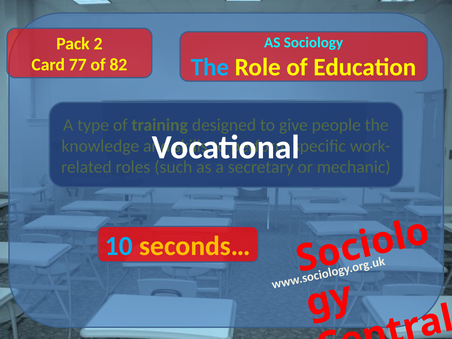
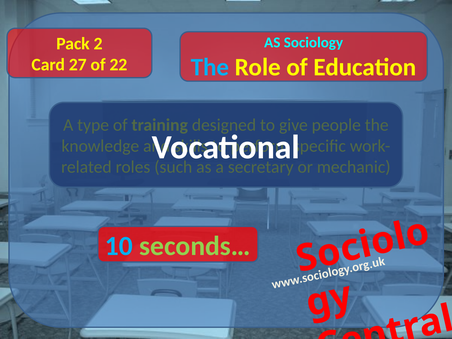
77: 77 -> 27 (78, 65)
82: 82 -> 22 (118, 65)
seconds… colour: yellow -> light green (195, 246)
